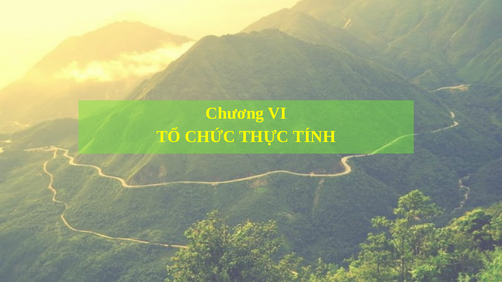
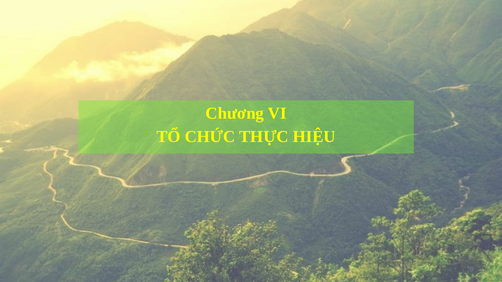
TÍNH: TÍNH -> HIỆU (314, 137)
